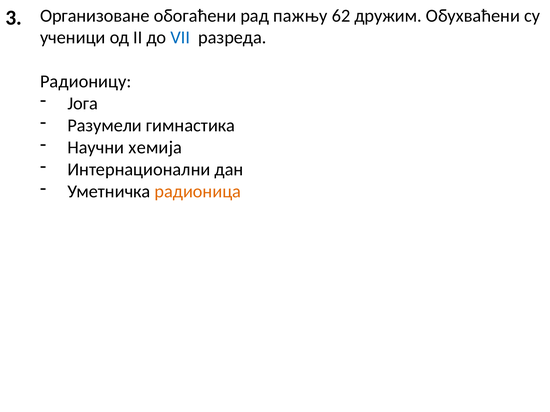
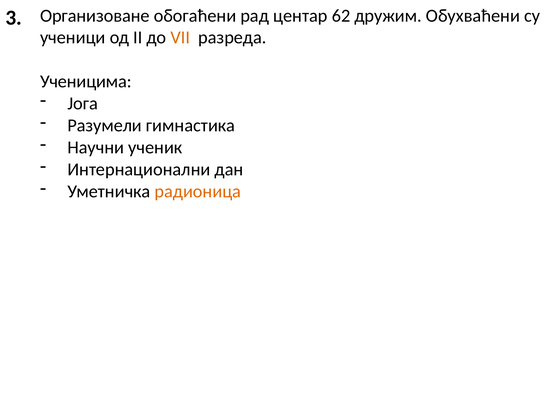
пажњу: пажњу -> центар (300, 16)
VII colour: blue -> orange (180, 38)
Радионицу: Радионицу -> Ученицима (86, 82)
хемија: хемија -> ученик (155, 148)
